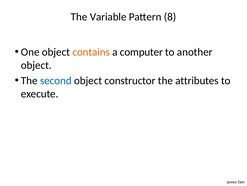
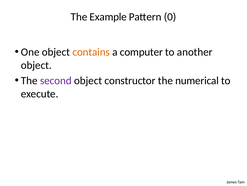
Variable: Variable -> Example (108, 17)
8: 8 -> 0 (170, 17)
second colour: blue -> purple (56, 80)
attributes: attributes -> numerical (197, 80)
